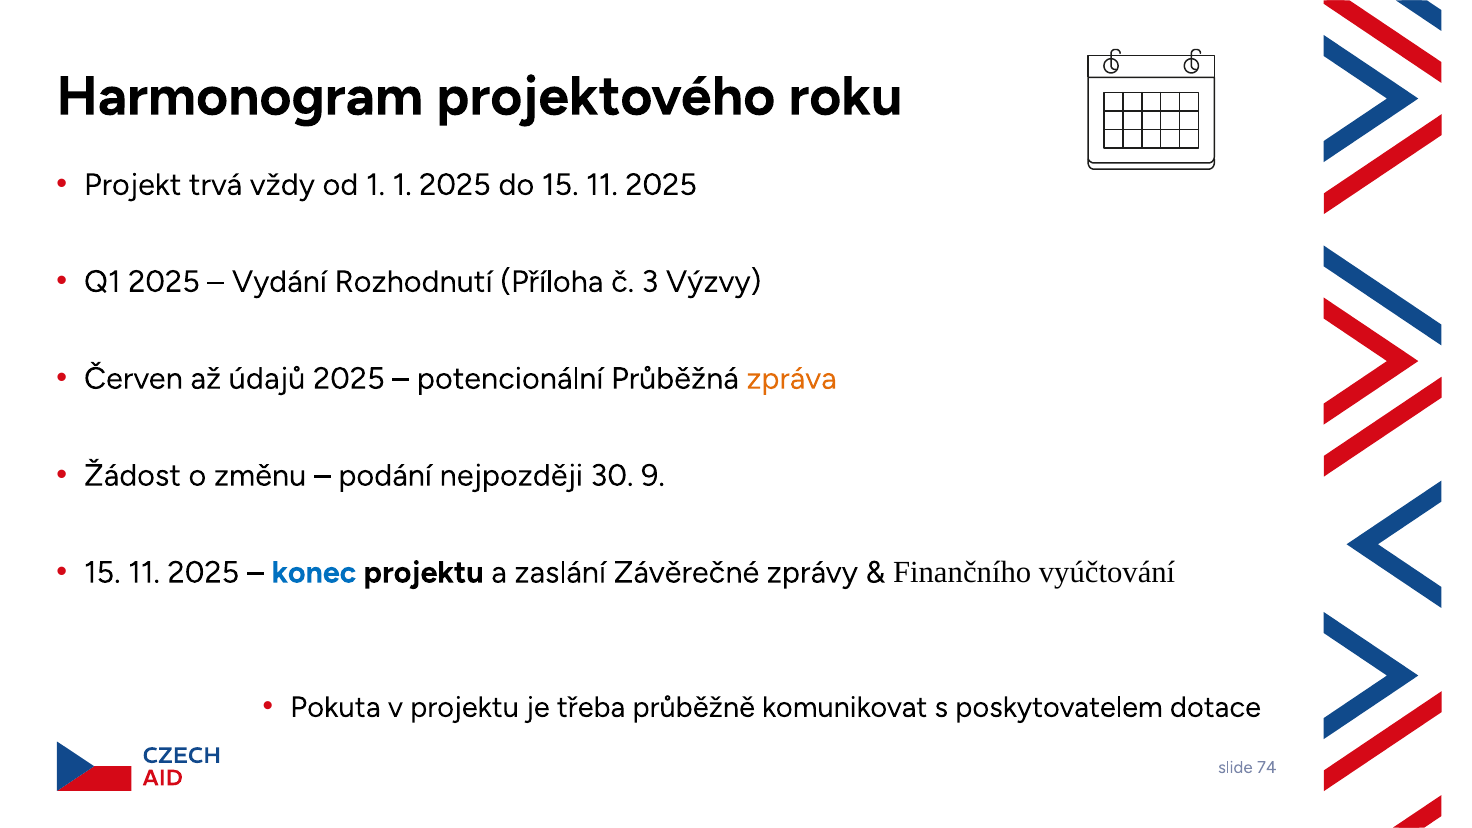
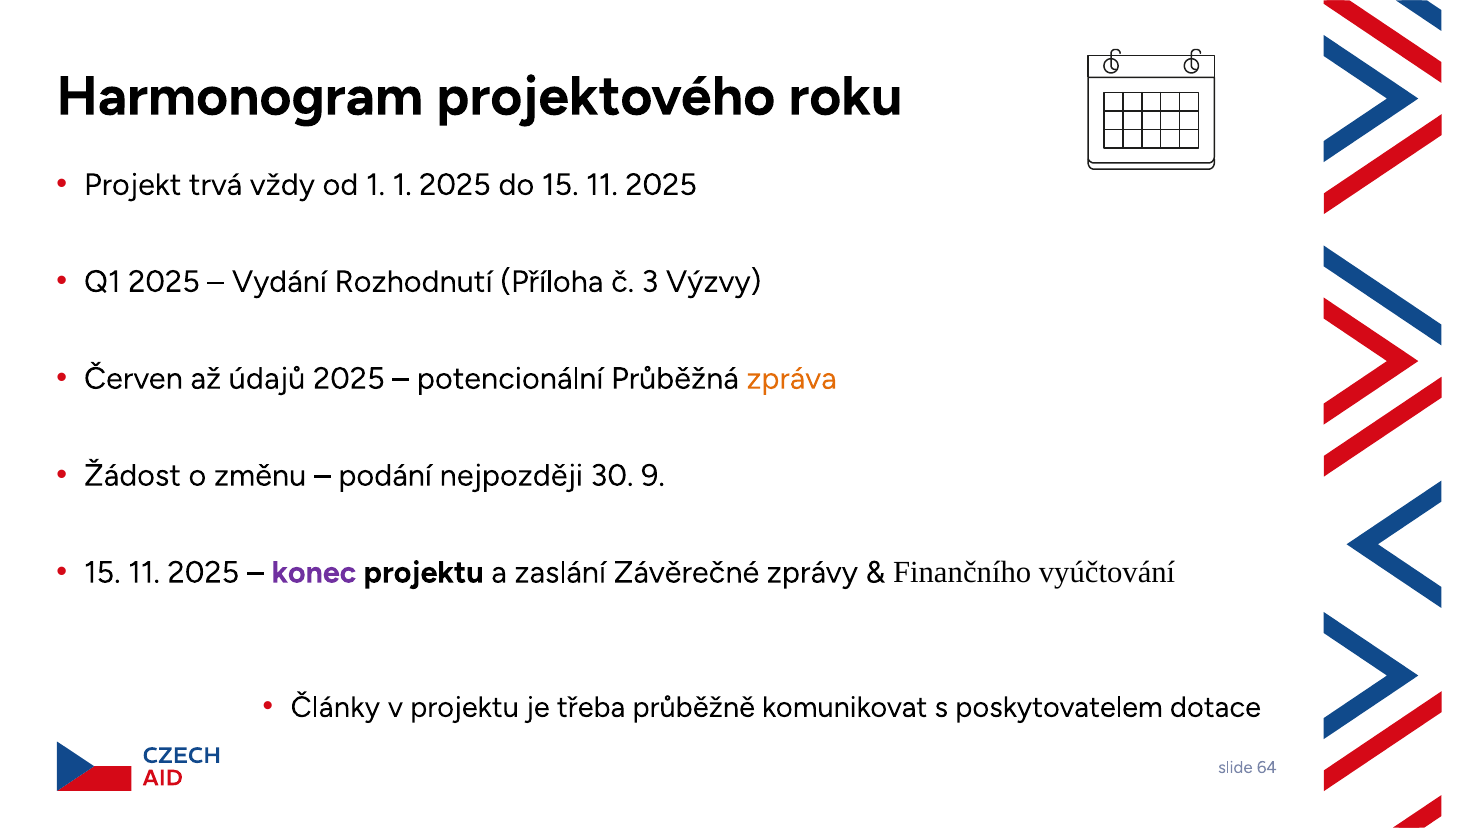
konec colour: blue -> purple (314, 572)
Pokuta: Pokuta -> Články (335, 707)
74: 74 -> 64 (1267, 767)
